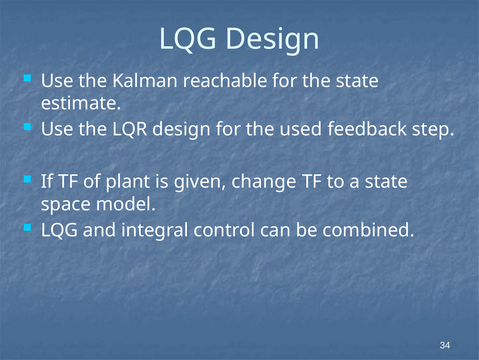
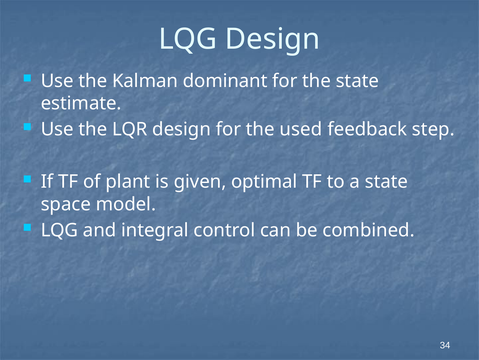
reachable: reachable -> dominant (225, 81)
change: change -> optimal (264, 181)
